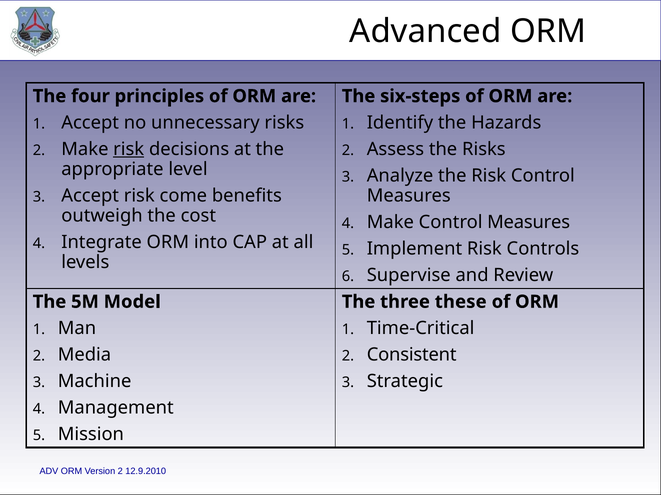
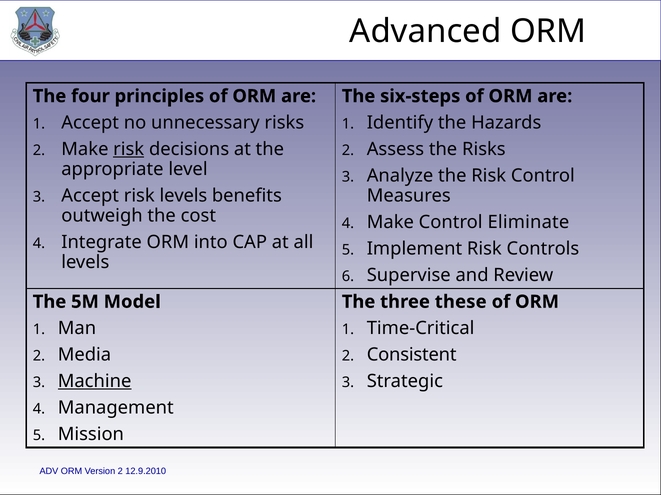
risk come: come -> levels (183, 196)
Make Control Measures: Measures -> Eliminate (528, 222)
Machine underline: none -> present (95, 382)
